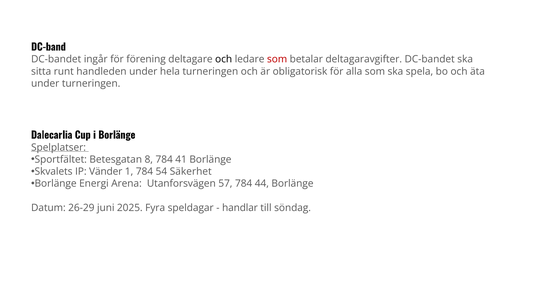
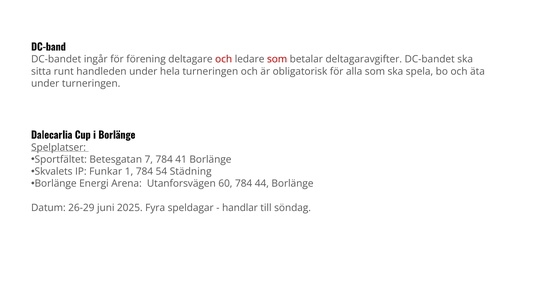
och colour: black -> red (224, 59)
8: 8 -> 7 (149, 159)
Vänder: Vänder -> Funkar (106, 171)
Säkerhet: Säkerhet -> Städning (191, 171)
57: 57 -> 60 (225, 183)
